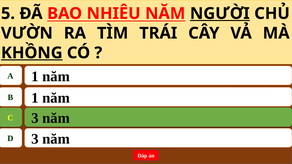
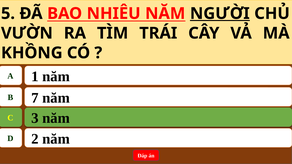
KHỒNG underline: present -> none (32, 53)
B 1: 1 -> 7 (35, 98)
D 3: 3 -> 2 (35, 139)
